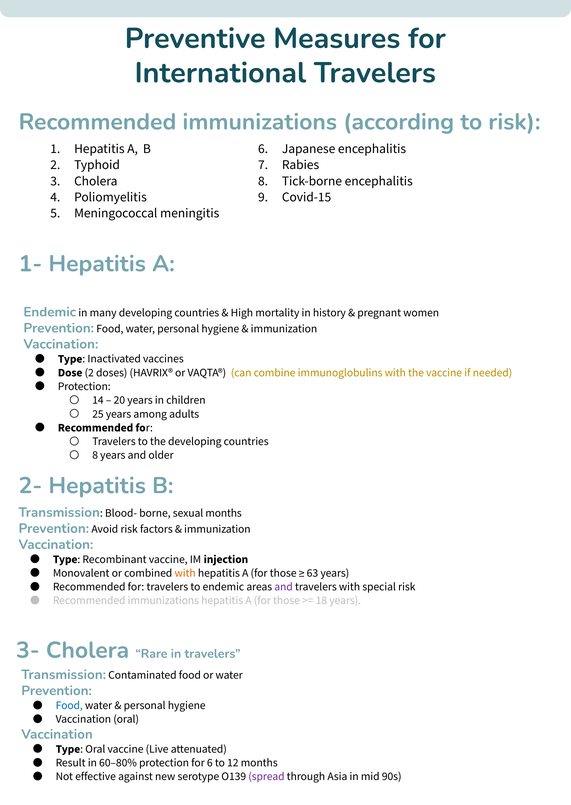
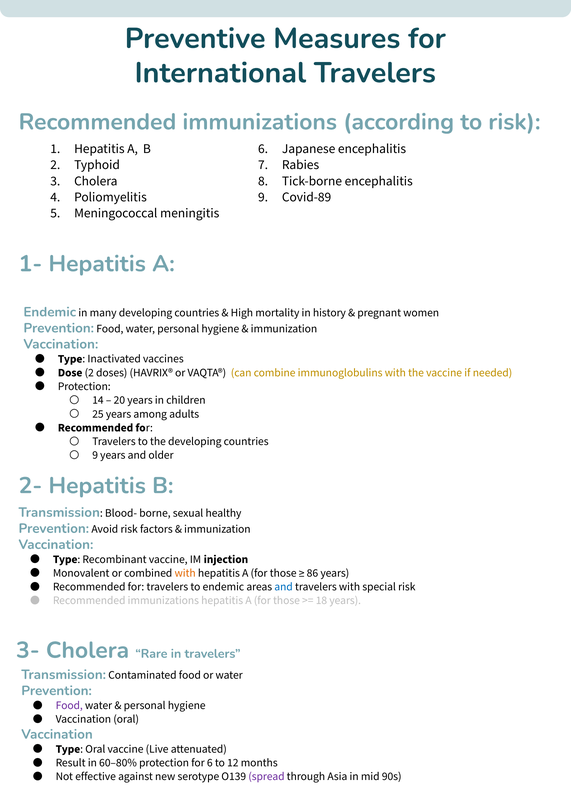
Covid-15: Covid-15 -> Covid-89 (307, 197)
8: 8 -> 9 (95, 455)
sexual months: months -> healthy (223, 513)
63: 63 -> 86 (312, 573)
and colour: purple -> blue (284, 587)
Food colour: blue -> purple (69, 705)
